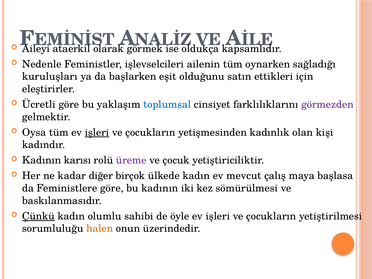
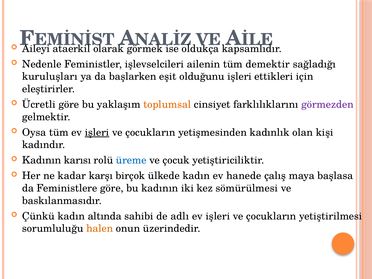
oynarken: oynarken -> demektir (268, 64)
olduğunu satın: satın -> işleri (239, 77)
toplumsal colour: blue -> orange (167, 104)
üreme colour: purple -> blue (131, 160)
diğer: diğer -> karşı (101, 176)
mevcut: mevcut -> hanede (244, 176)
Çünkü underline: present -> none (38, 216)
olumlu: olumlu -> altında (105, 216)
öyle: öyle -> adlı (180, 216)
